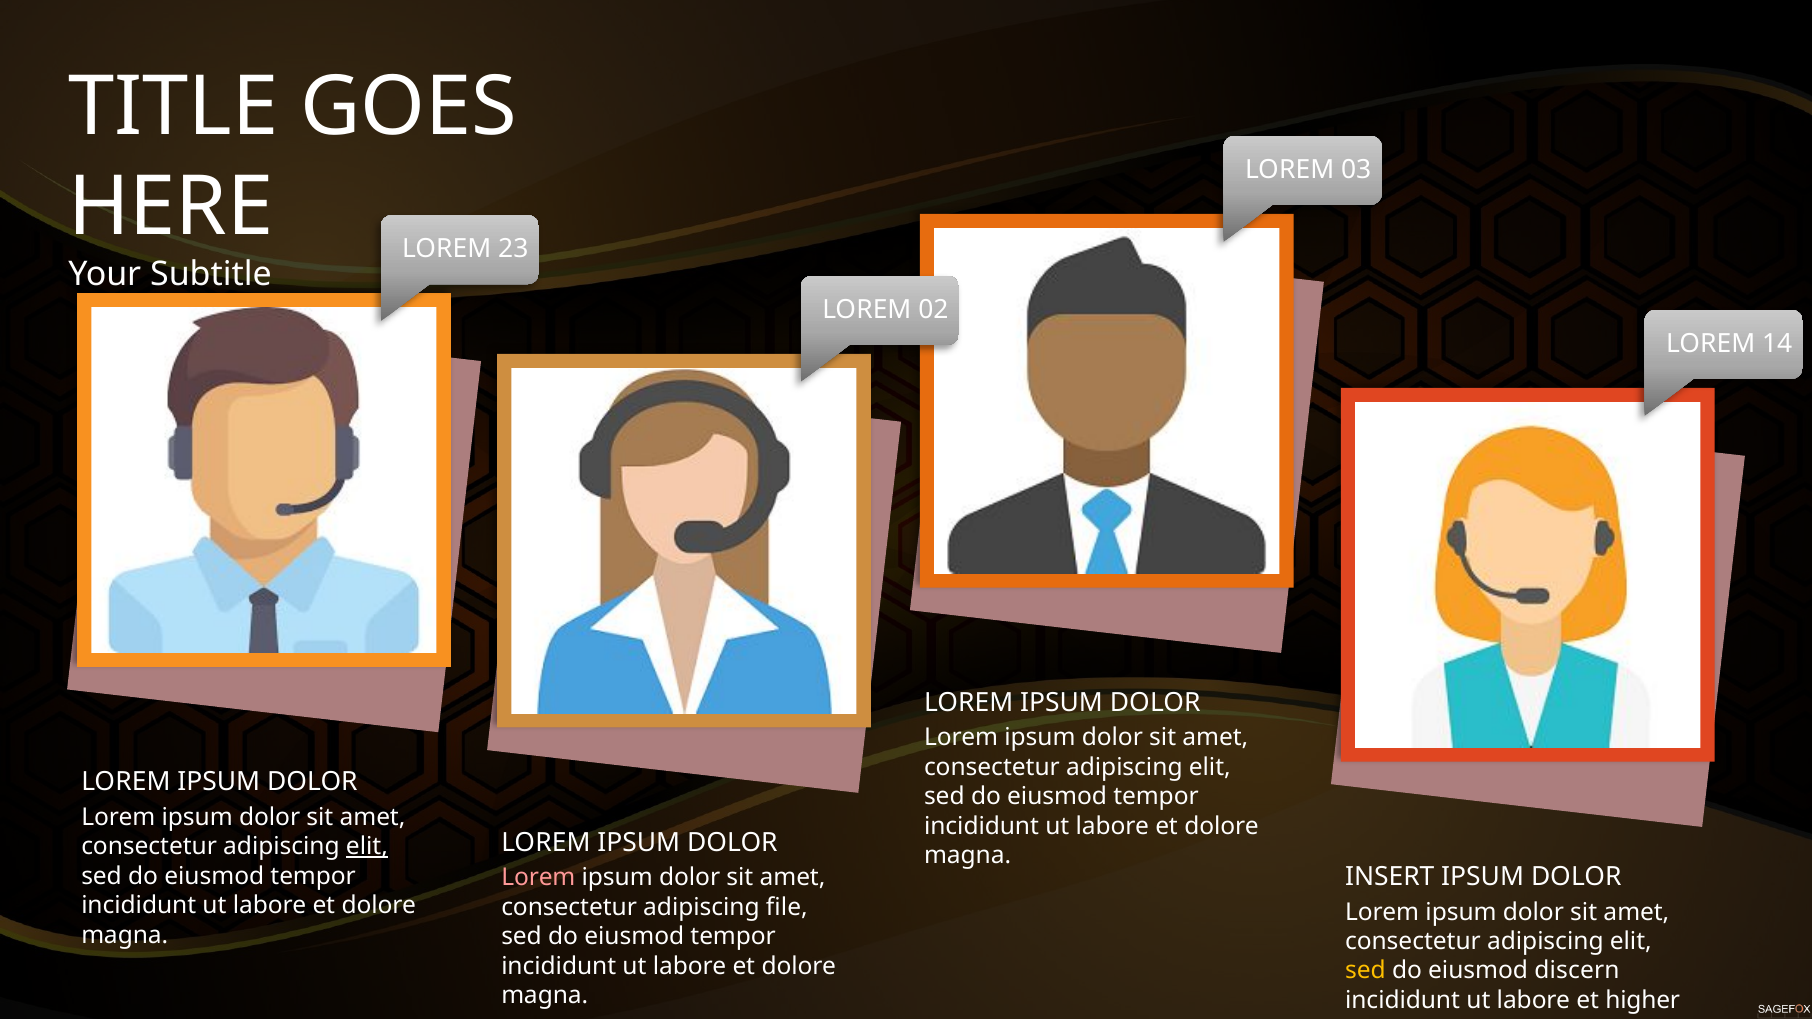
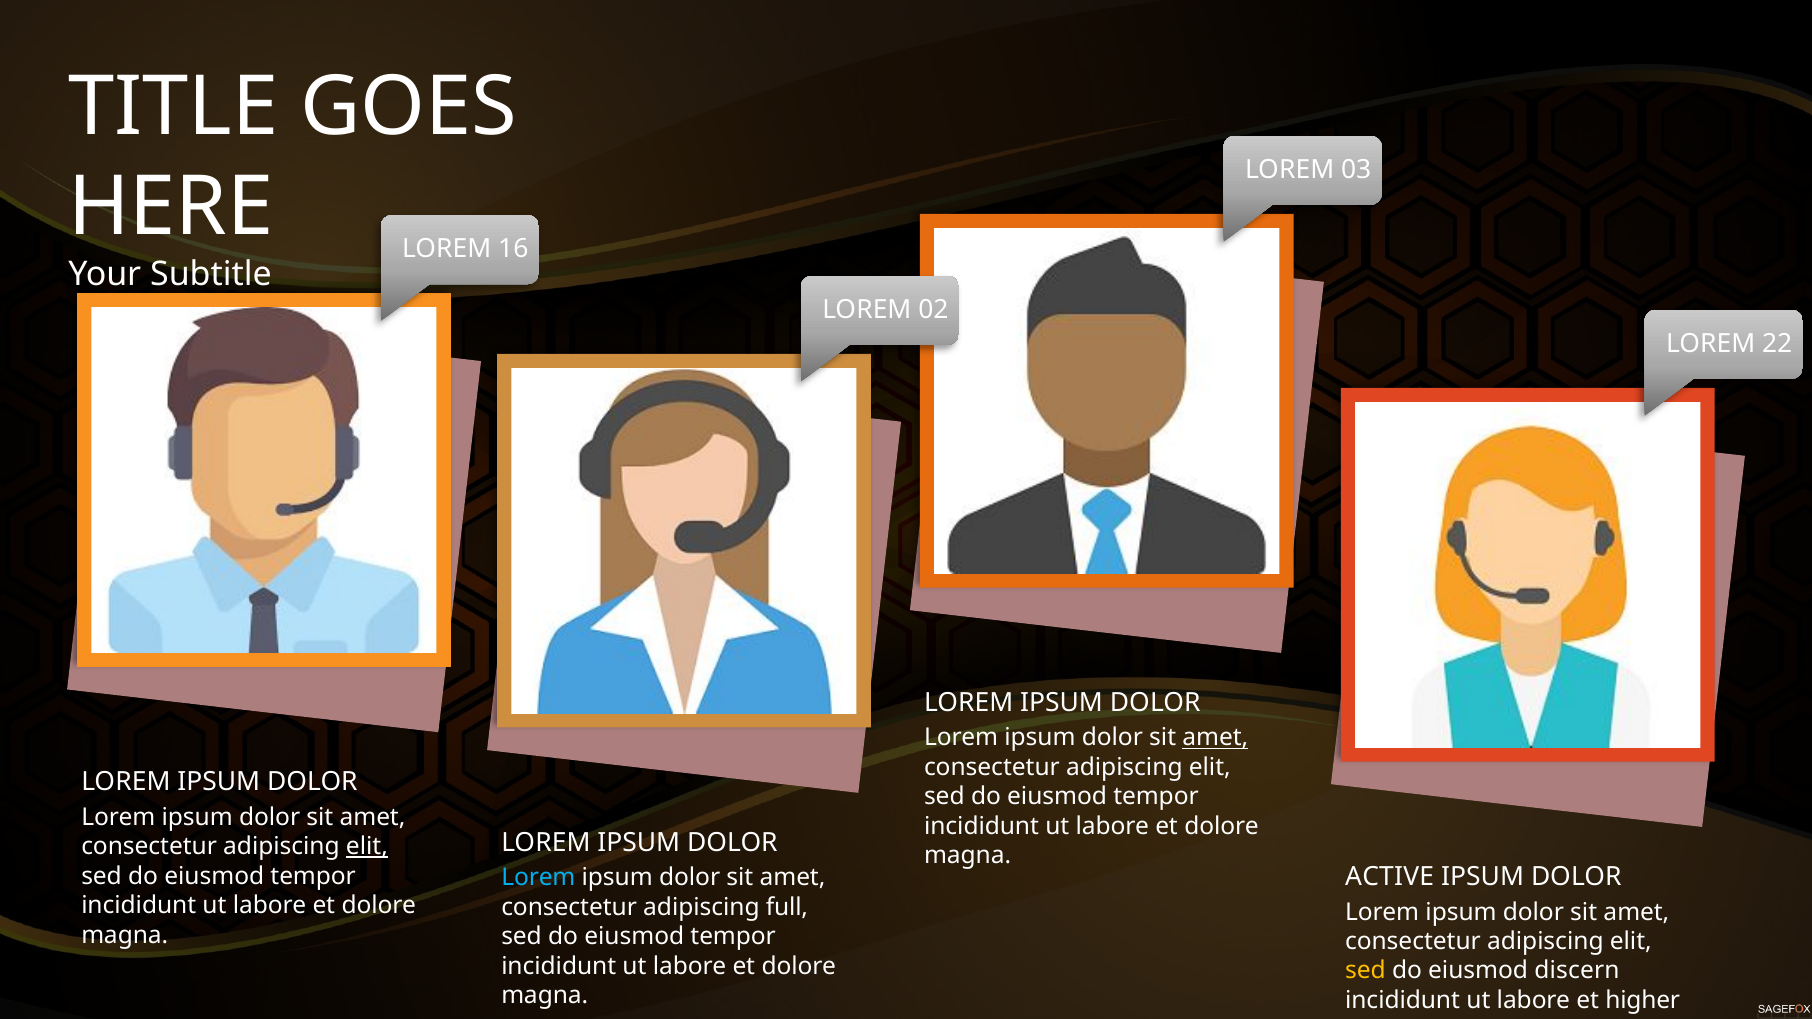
23: 23 -> 16 (513, 249)
14: 14 -> 22 (1777, 343)
amet underline: none -> present (1215, 738)
INSERT: INSERT -> ACTIVE (1390, 877)
Lorem colour: pink -> light blue (538, 878)
file: file -> full (787, 907)
